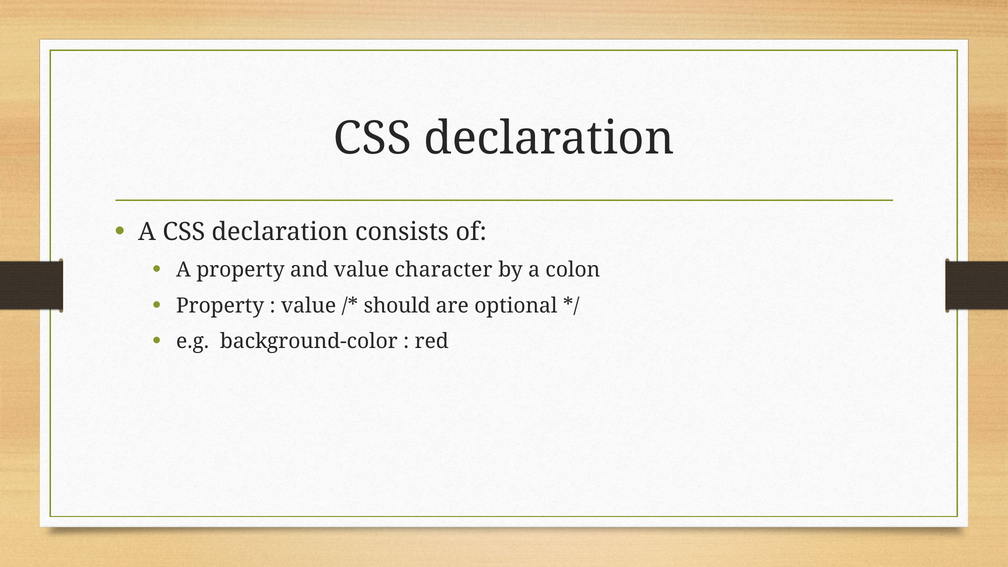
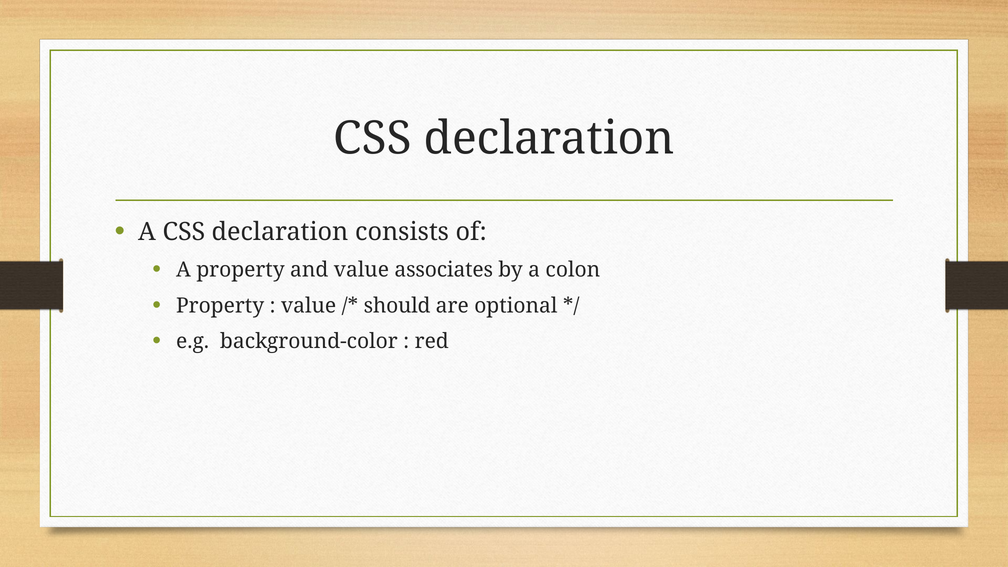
character: character -> associates (444, 270)
